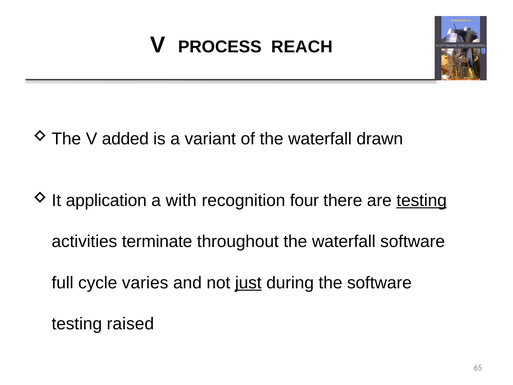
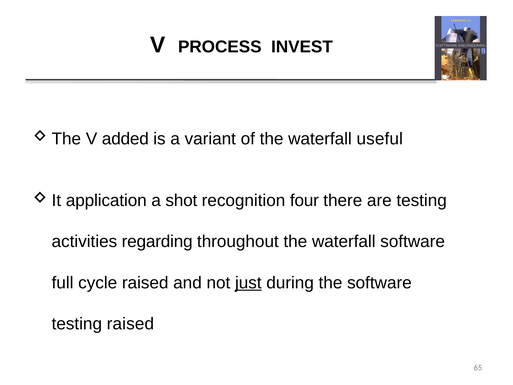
REACH: REACH -> INVEST (302, 47)
drawn: drawn -> useful (380, 139)
with: with -> shot (181, 200)
testing underline: present -> none (422, 200)
terminate: terminate -> regarding (157, 241)
cycle varies: varies -> raised (145, 283)
